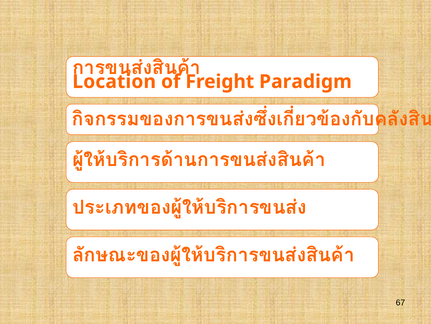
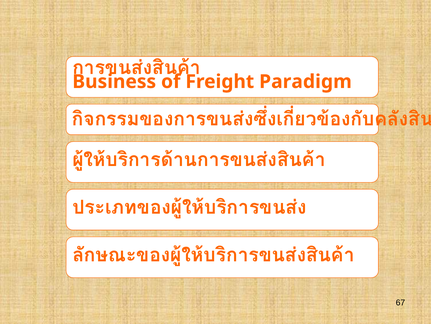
Location: Location -> Business (114, 81)
